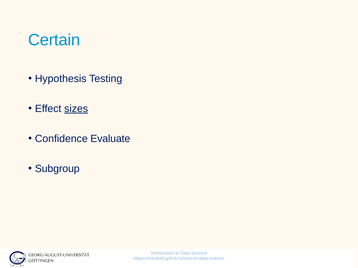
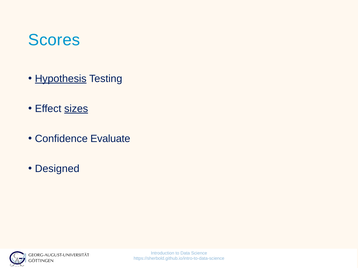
Certain: Certain -> Scores (54, 40)
Hypothesis underline: none -> present (61, 79)
Subgroup: Subgroup -> Designed (57, 169)
